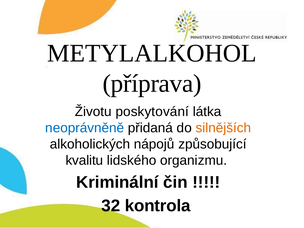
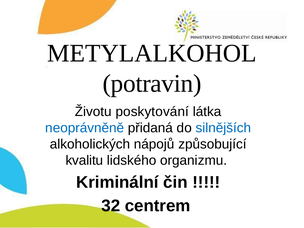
příprava: příprava -> potravin (152, 84)
silnějších colour: orange -> blue (223, 128)
kontrola: kontrola -> centrem (158, 206)
